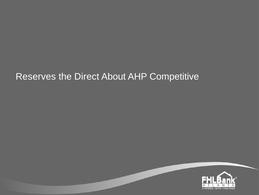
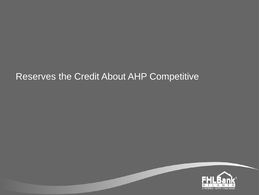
Direct: Direct -> Credit (87, 76)
